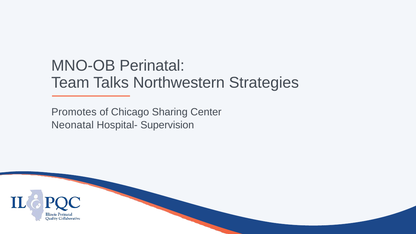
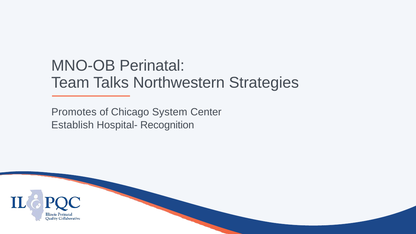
Sharing: Sharing -> System (170, 112)
Neonatal: Neonatal -> Establish (73, 125)
Supervision: Supervision -> Recognition (167, 125)
